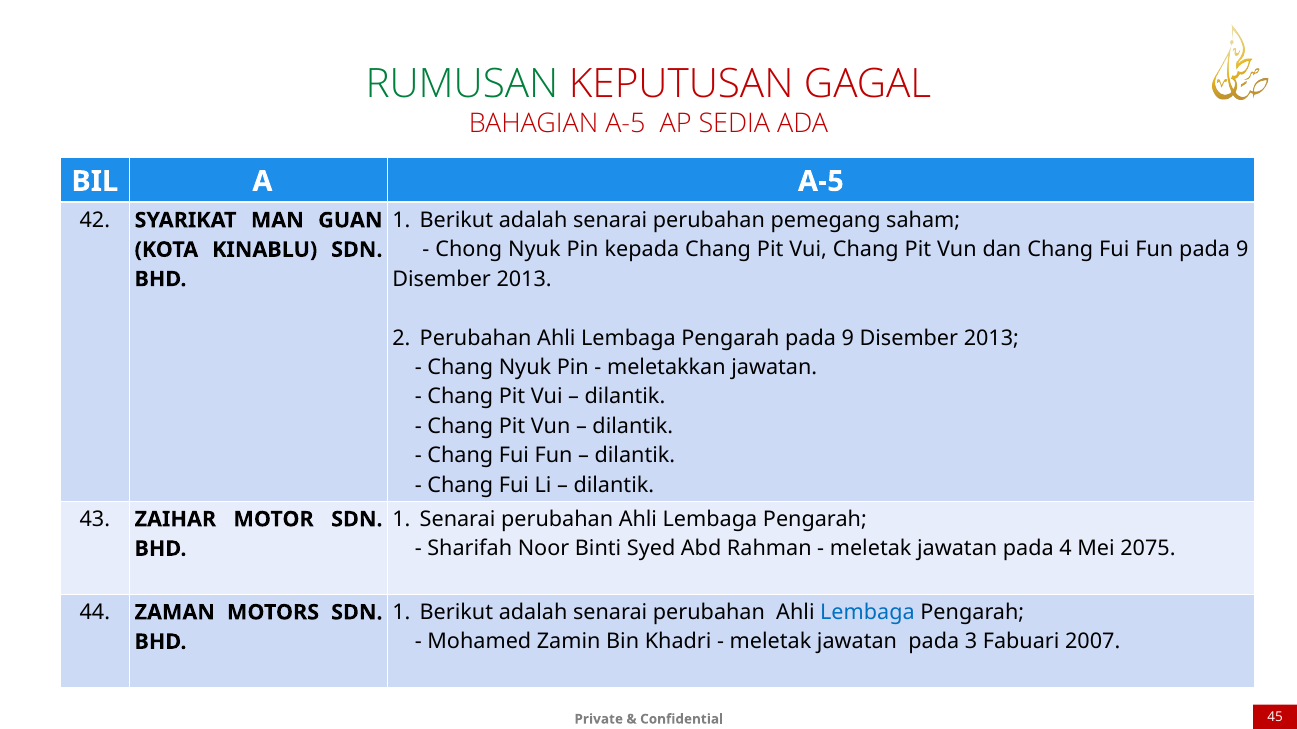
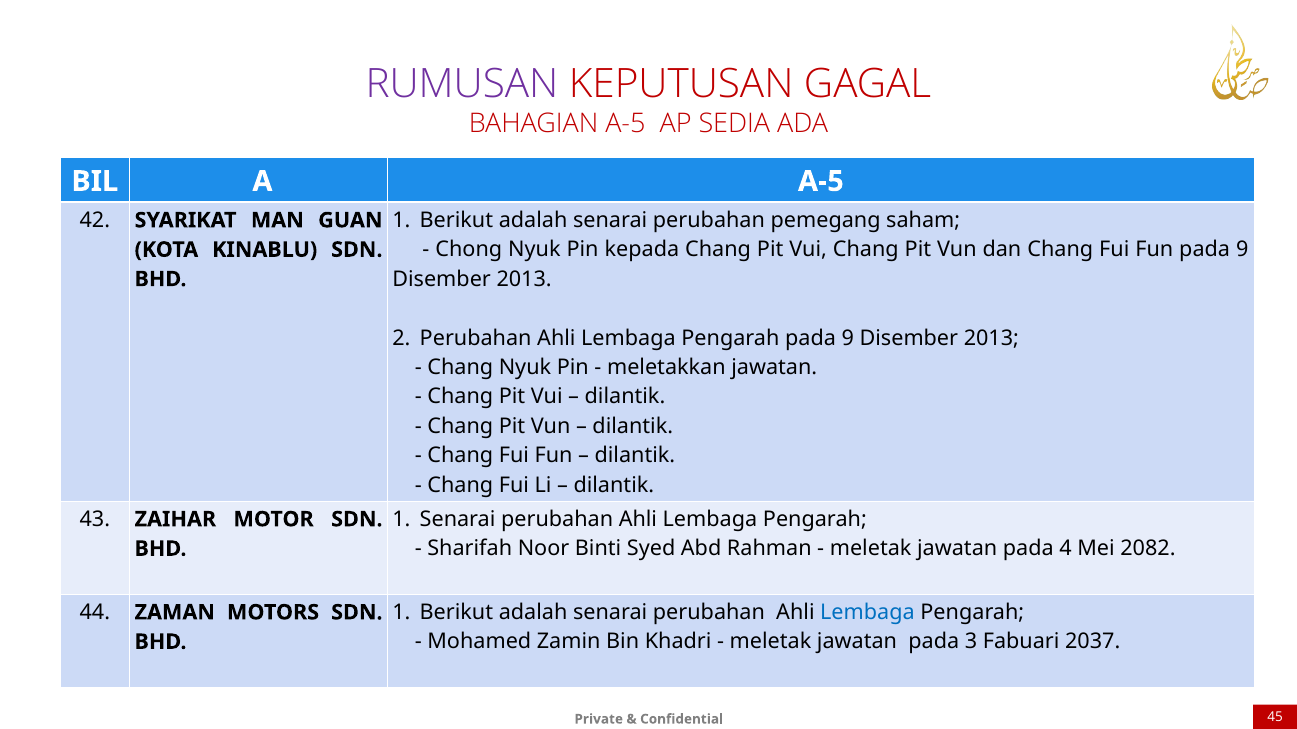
RUMUSAN colour: green -> purple (462, 84)
2075: 2075 -> 2082 (1148, 549)
2007: 2007 -> 2037 (1093, 642)
